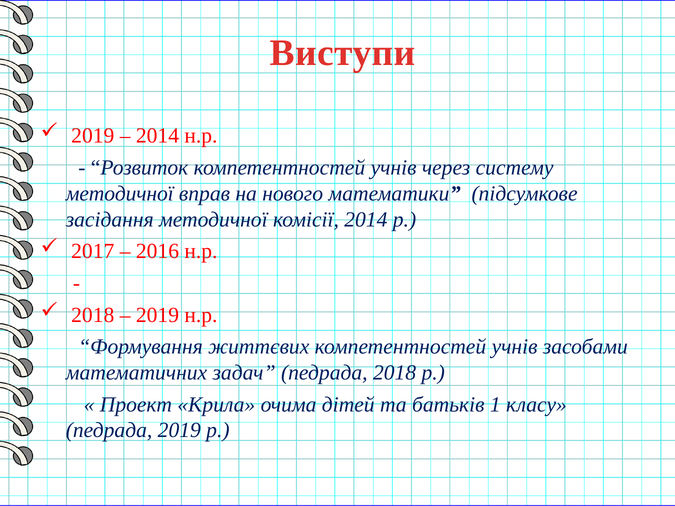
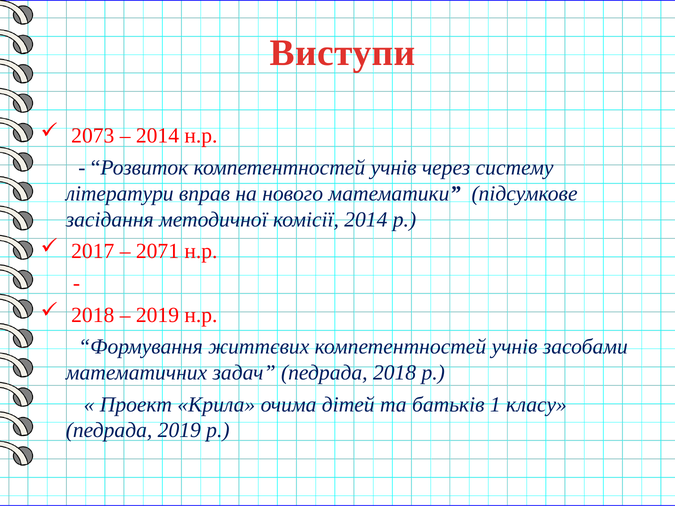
2019: 2019 -> 2073 (93, 136)
методичної: методичної -> літератури (120, 194)
2016: 2016 -> 2071 (157, 251)
